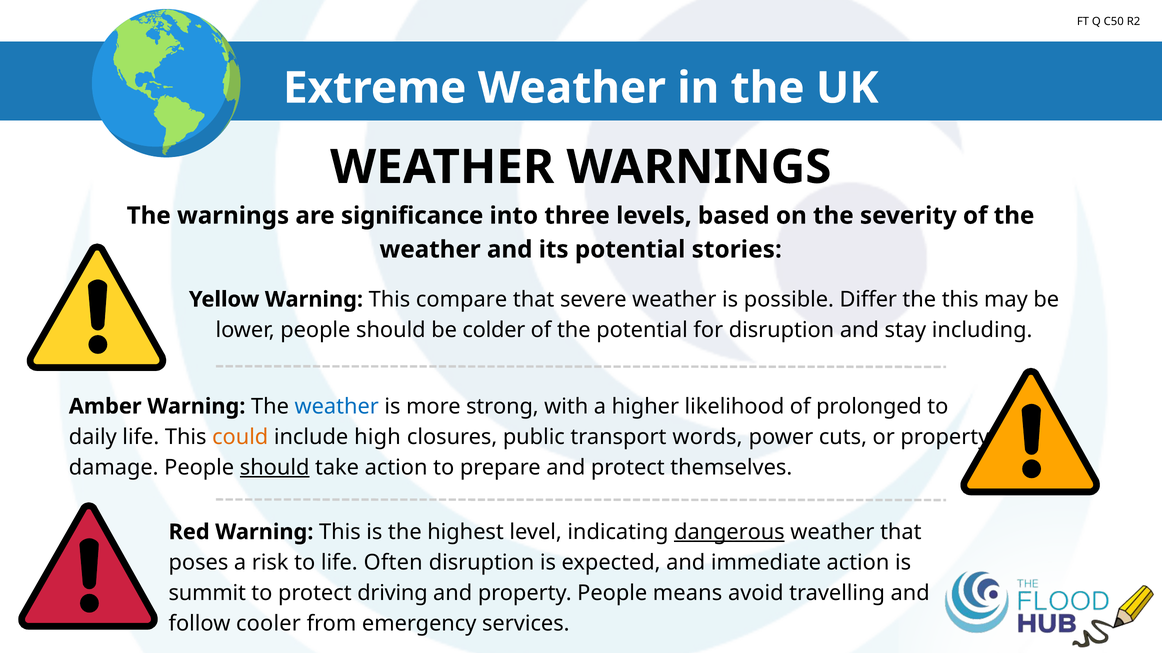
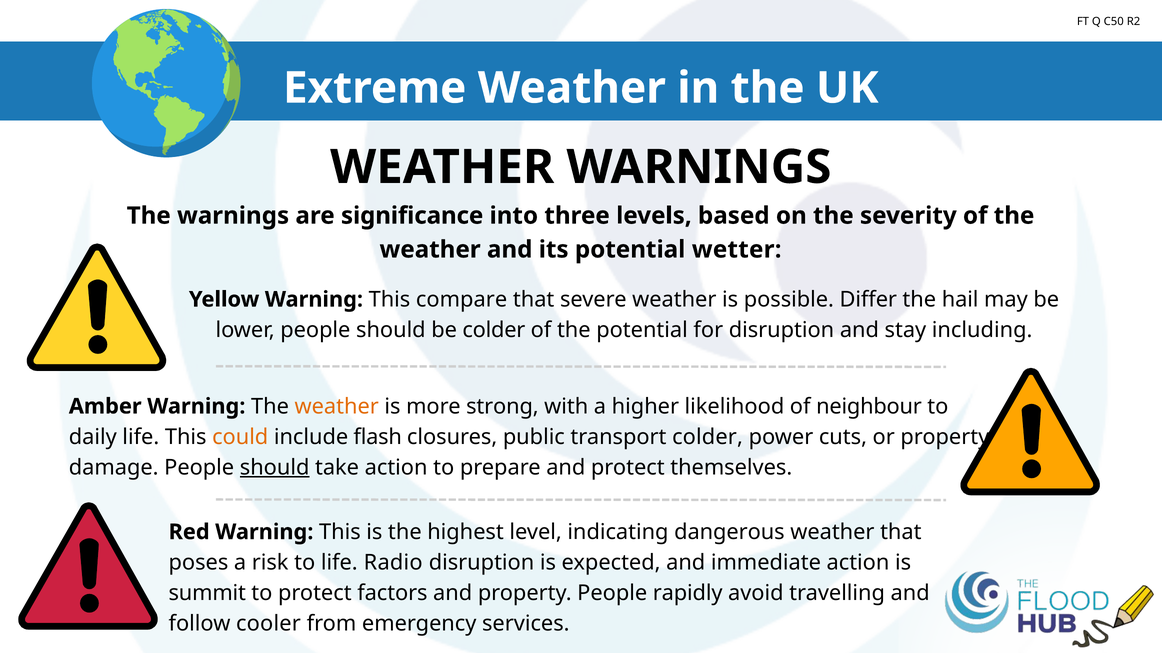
stories: stories -> wetter (737, 250)
the this: this -> hail (960, 300)
weather colour: blue -> orange (337, 407)
prolonged: prolonged -> neighbour (869, 407)
high: high -> flash (378, 437)
transport words: words -> colder (707, 437)
dangerous underline: present -> none (729, 532)
Often: Often -> Radio (393, 563)
driving: driving -> factors (392, 594)
means: means -> rapidly (688, 594)
